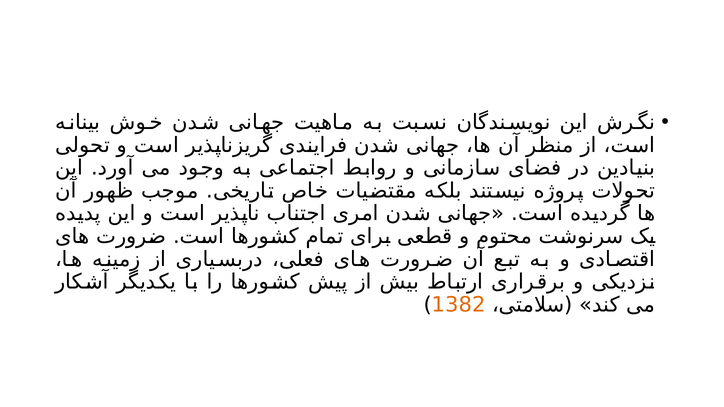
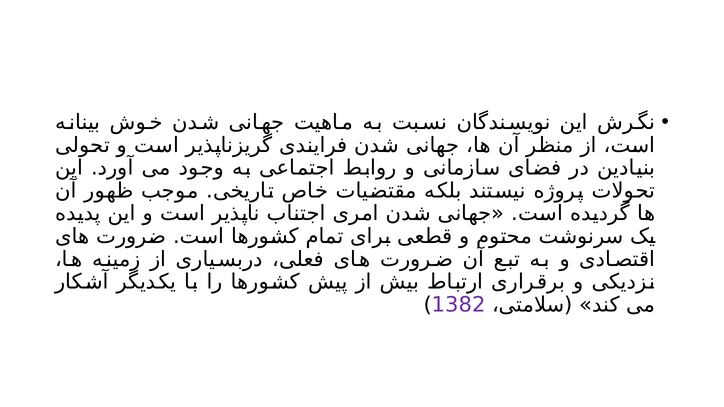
1382 colour: orange -> purple (459, 305)
